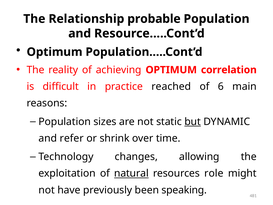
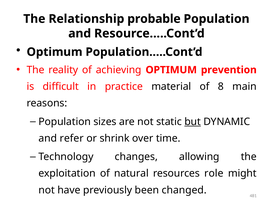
correlation: correlation -> prevention (229, 70)
reached: reached -> material (171, 86)
6: 6 -> 8 (221, 86)
natural underline: present -> none (131, 173)
speaking: speaking -> changed (184, 190)
